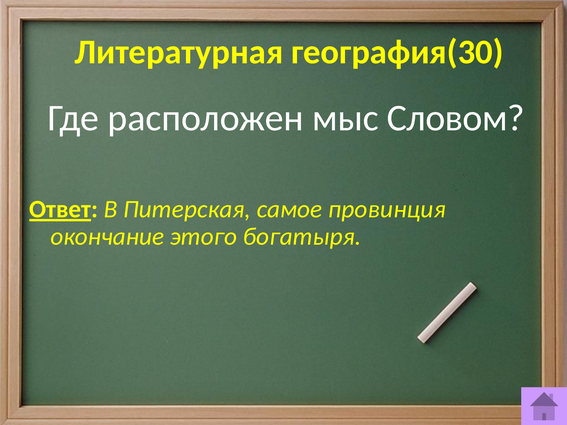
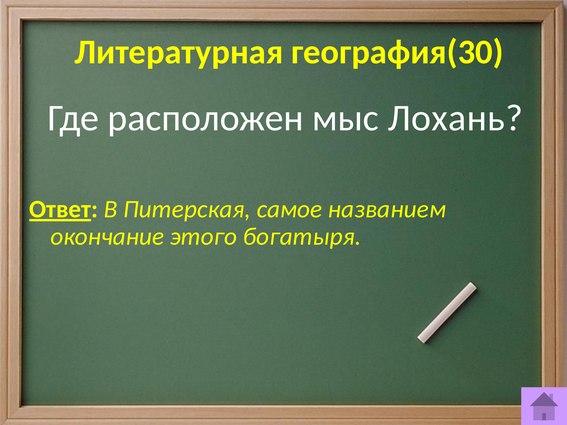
Словом: Словом -> Лохань (455, 118)
провинция: провинция -> названием (387, 209)
